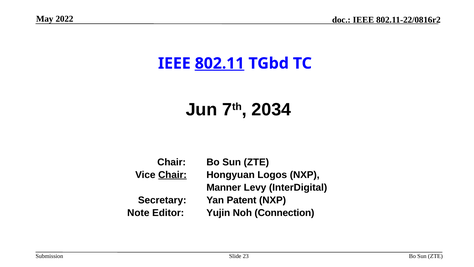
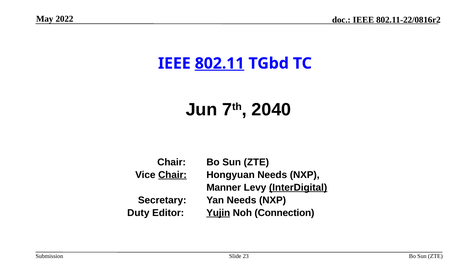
2034: 2034 -> 2040 (271, 110)
Hongyuan Logos: Logos -> Needs (272, 175)
InterDigital underline: none -> present (298, 187)
Yan Patent: Patent -> Needs (242, 200)
Note: Note -> Duty (138, 212)
Yujin underline: none -> present (218, 212)
